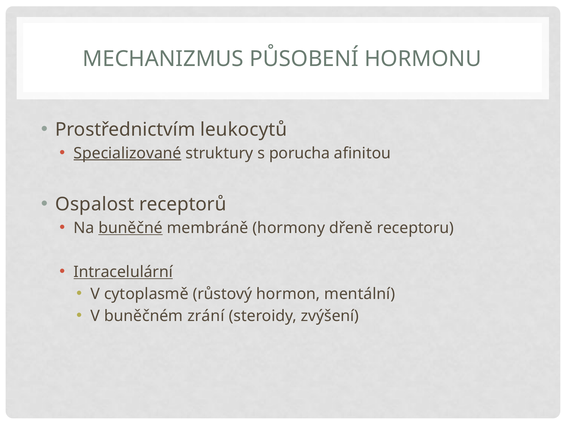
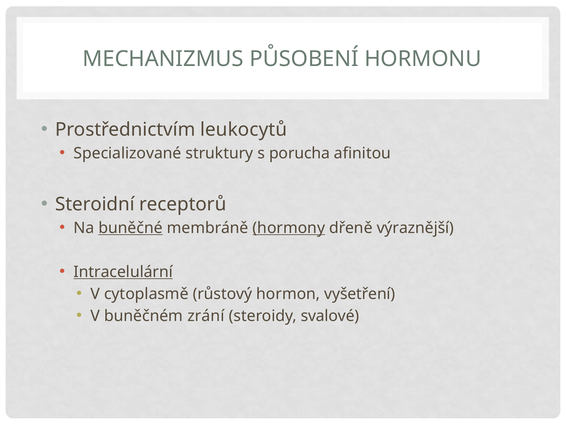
Specializované underline: present -> none (127, 153)
Ospalost: Ospalost -> Steroidní (95, 205)
hormony underline: none -> present (289, 228)
receptoru: receptoru -> výraznější (415, 228)
mentální: mentální -> vyšetření (360, 294)
zvýšení: zvýšení -> svalové (330, 316)
